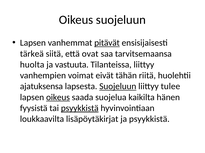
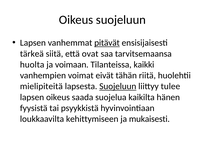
vastuuta: vastuuta -> voimaan (72, 65)
Tilanteissa liittyy: liittyy -> kaikki (144, 65)
ajatuksensa: ajatuksensa -> mielipiteitä (41, 87)
oikeus underline: present -> none (58, 98)
psyykkistä underline: present -> none (80, 109)
lisäpöytäkirjat: lisäpöytäkirjat -> kehittymiseen (92, 120)
ja psyykkistä: psyykkistä -> mukaisesti (149, 120)
